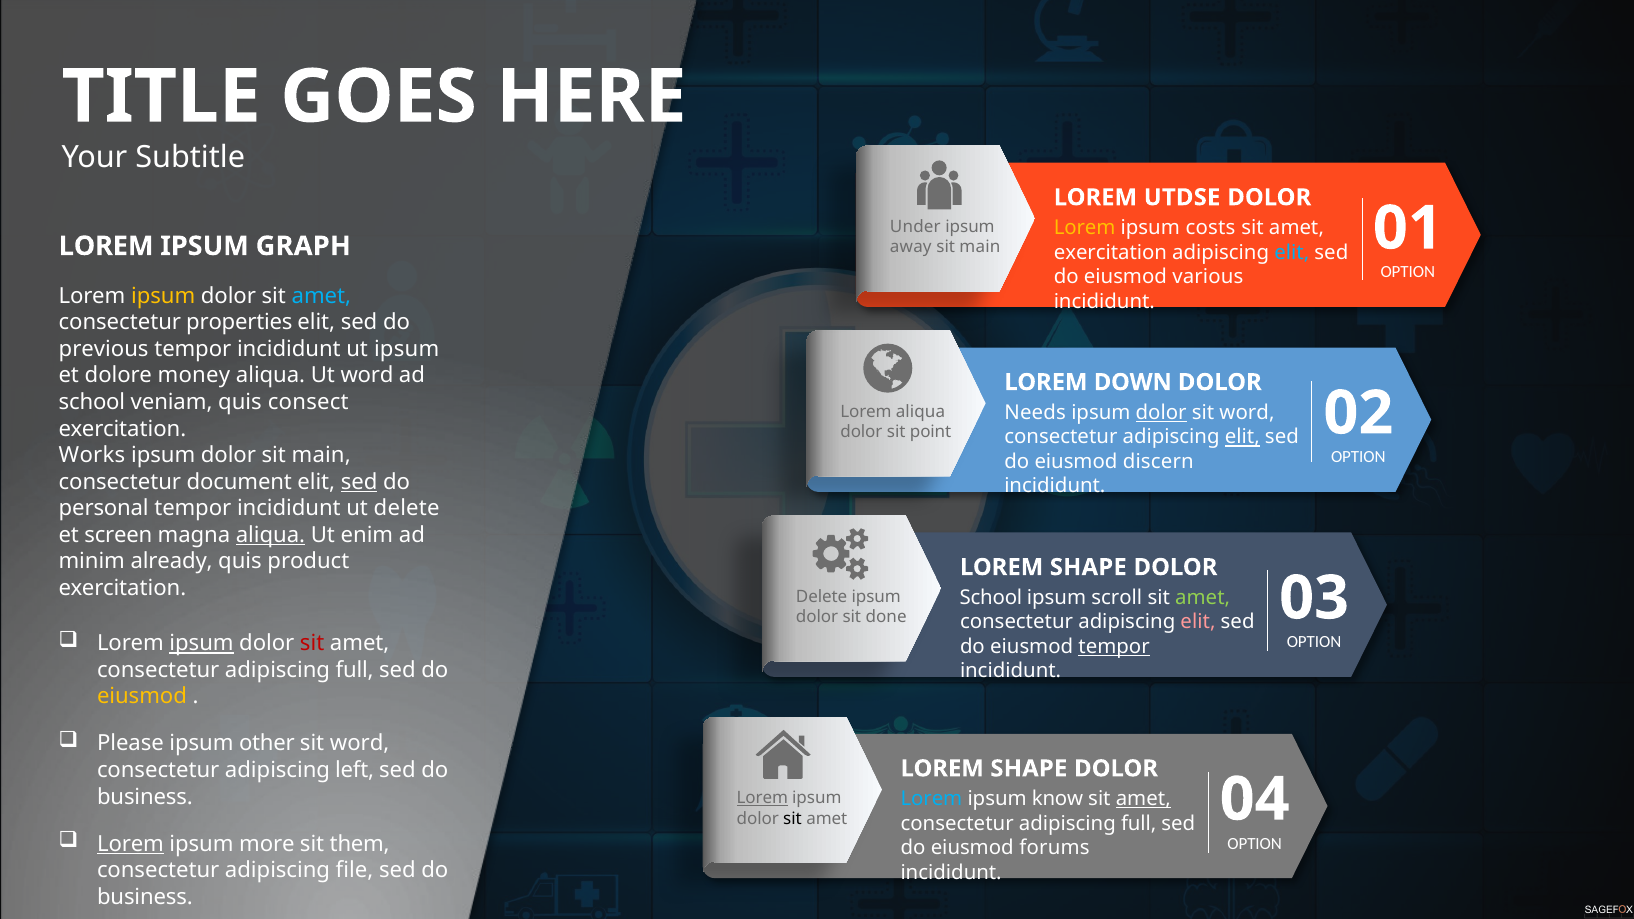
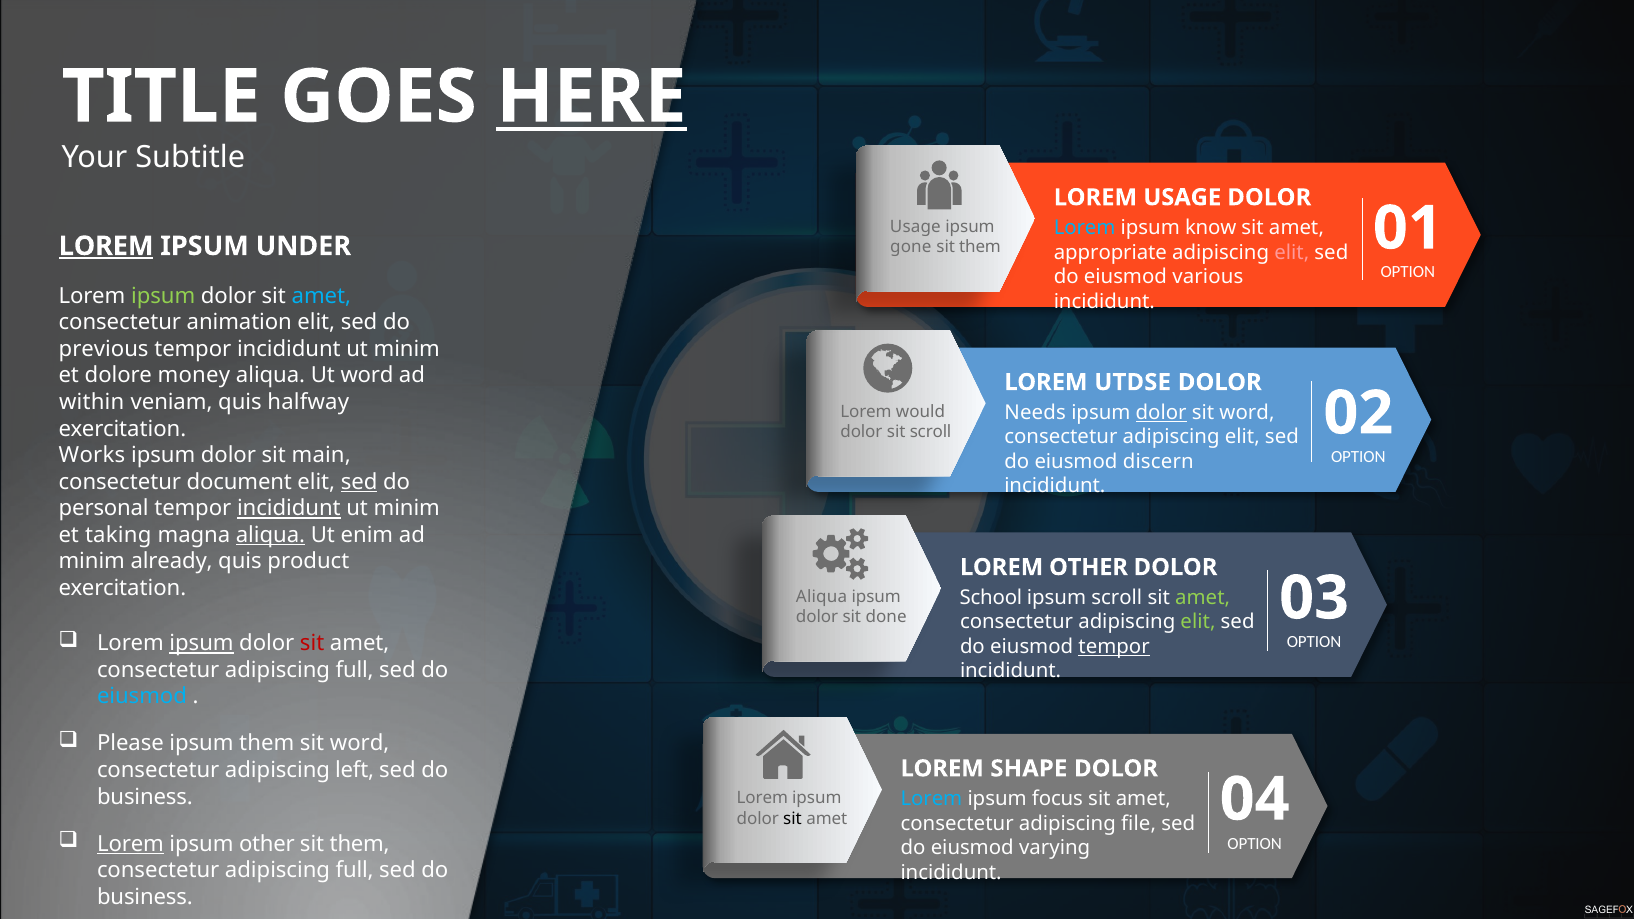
HERE underline: none -> present (591, 97)
LOREM UTDSE: UTDSE -> USAGE (1182, 197)
Under: Under -> Usage (915, 227)
Lorem colour: yellow -> light blue (1085, 228)
costs: costs -> know (1211, 228)
LOREM underline: none -> present (106, 246)
GRAPH: GRAPH -> UNDER (303, 246)
away: away -> gone (911, 247)
main: main -> them (980, 247)
exercitation: exercitation -> appropriate (1110, 252)
elit colour: light blue -> pink (1292, 252)
ipsum colour: yellow -> light green (163, 296)
properties: properties -> animation (239, 322)
ipsum: ipsum -> minim (407, 349)
DOWN: DOWN -> UTDSE (1133, 382)
school: school -> within (92, 402)
consect: consect -> halfway (308, 402)
Lorem aliqua: aliqua -> would (920, 412)
sit point: point -> scroll (931, 432)
elit underline: present -> none (1242, 437)
incididunt underline: none -> present (289, 509)
delete: delete -> minim (407, 509)
screen: screen -> taking (118, 535)
SHAPE: SHAPE -> OTHER (1088, 567)
Delete: Delete -> Aliqua (822, 597)
elit colour: pink -> light green (1198, 622)
eiusmod colour: yellow -> light blue (142, 697)
ipsum other: other -> them (267, 744)
Lorem underline: present -> none (762, 798)
know: know -> focus (1057, 799)
amet underline: present -> none (1143, 799)
full: full -> file (1139, 824)
ipsum more: more -> other (267, 844)
forums: forums -> varying (1055, 848)
file: file -> full (355, 870)
